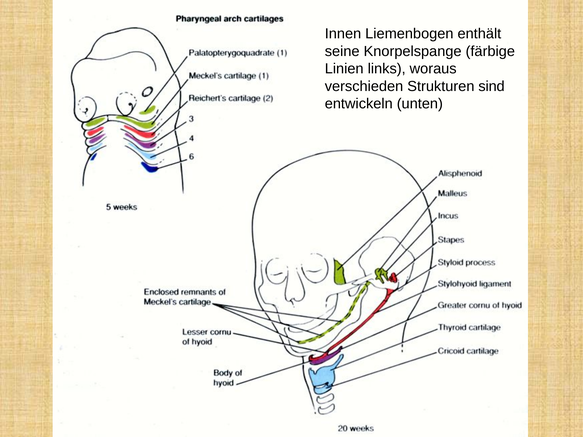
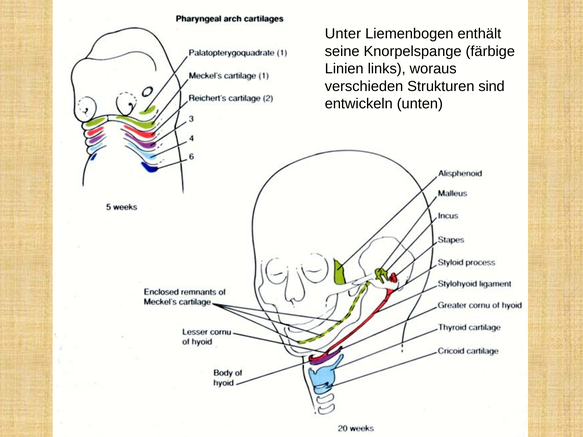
Innen: Innen -> Unter (343, 34)
